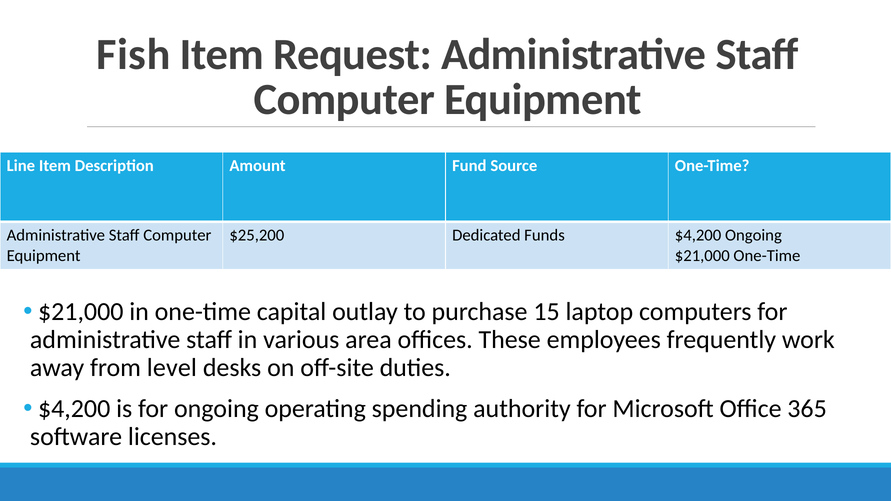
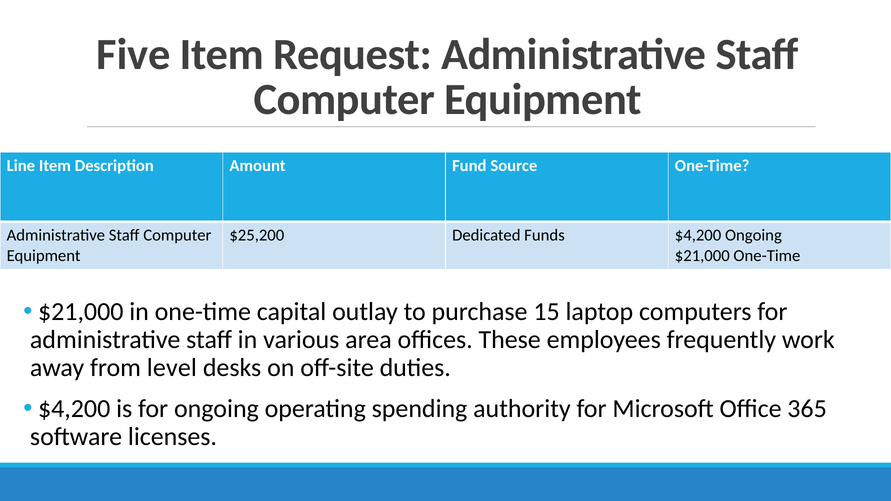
Fish: Fish -> Five (134, 54)
